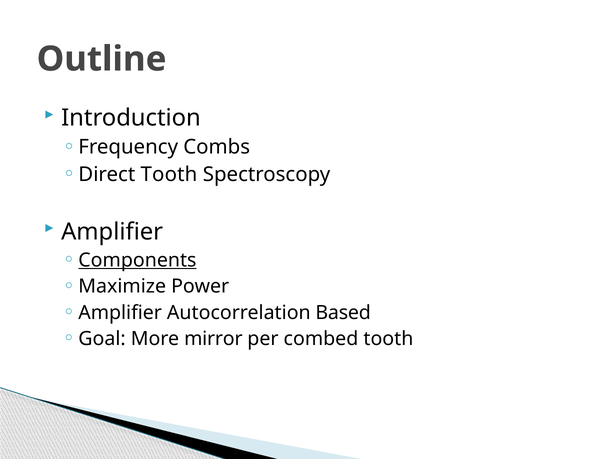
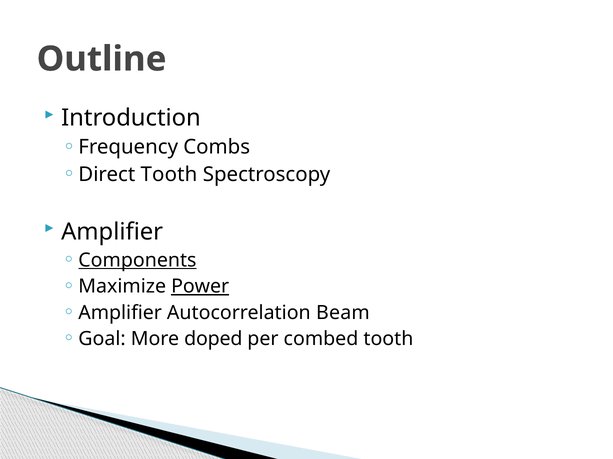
Power underline: none -> present (200, 287)
Based: Based -> Beam (343, 313)
mirror: mirror -> doped (213, 339)
